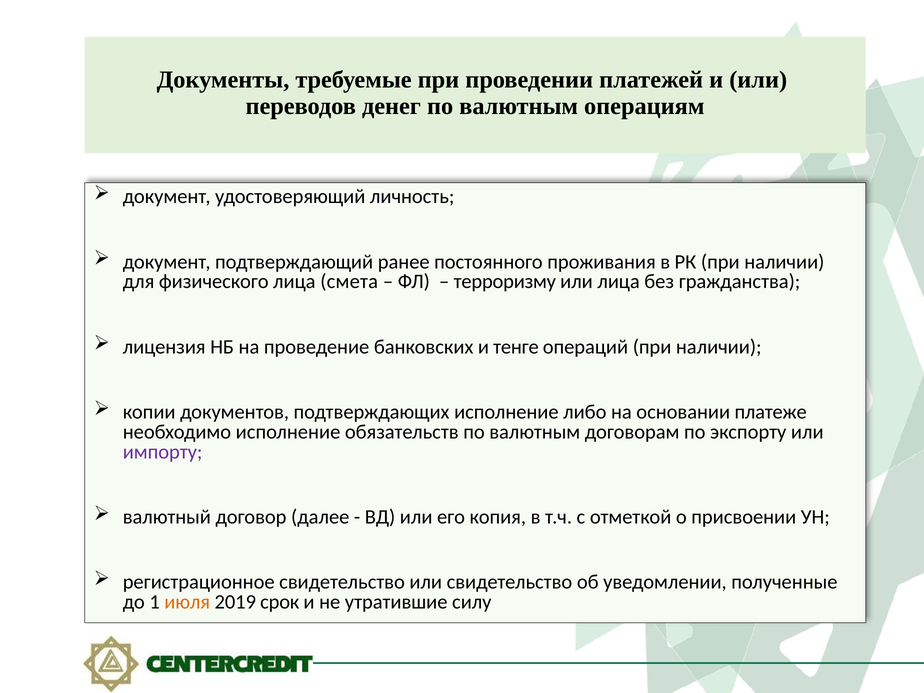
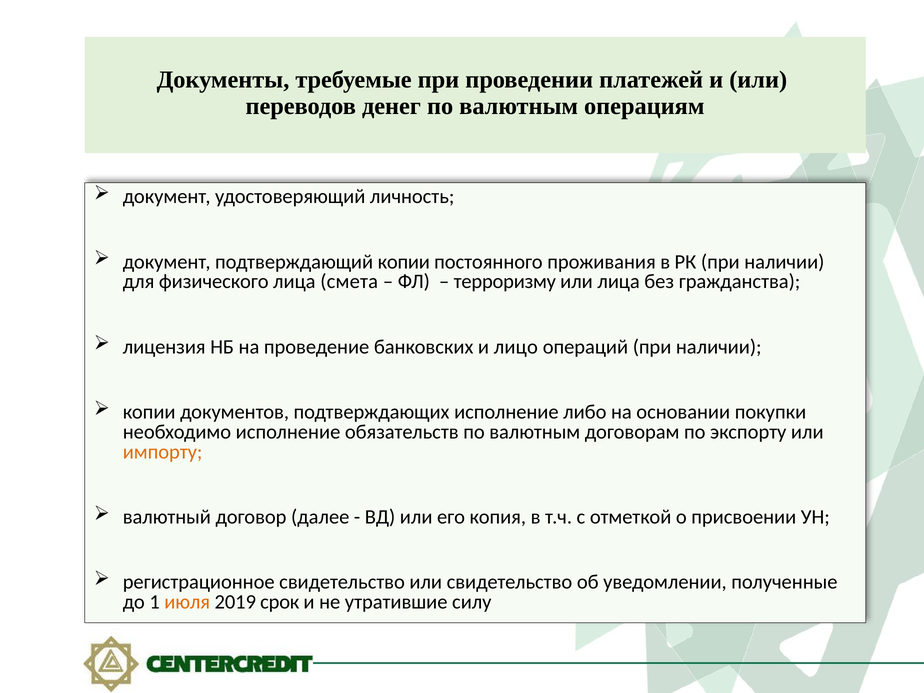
подтверждающий ранее: ранее -> копии (404, 262)
тенге: тенге -> лицо (516, 347)
платеже: платеже -> покупки (771, 412)
импорту colour: purple -> orange (163, 452)
